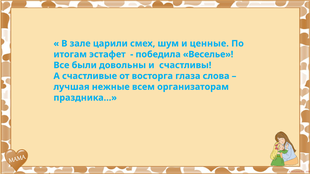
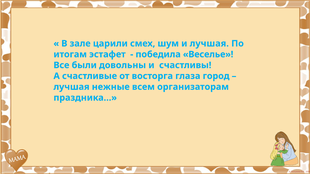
и ценные: ценные -> лучшая (209, 44)
слова: слова -> город (216, 76)
